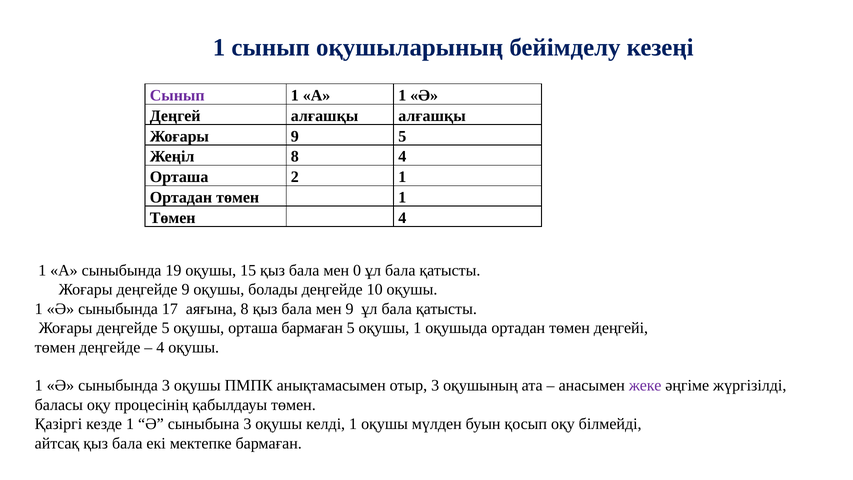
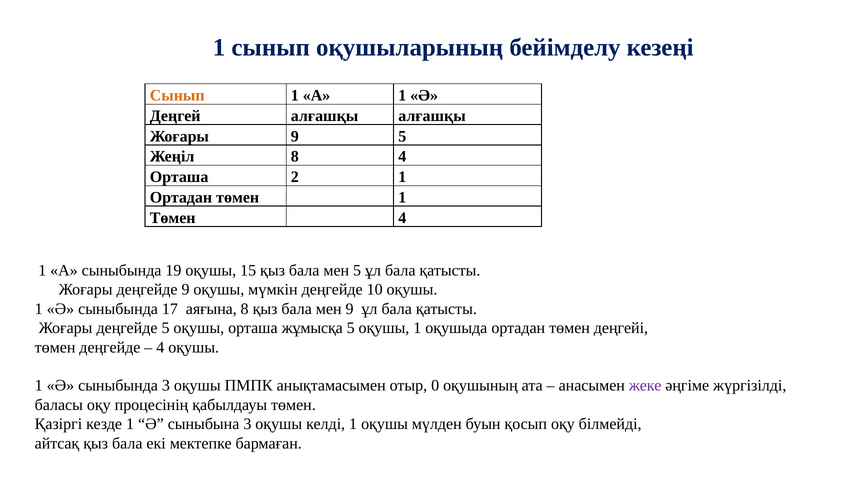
Сынып colour: purple -> orange (177, 95)
мен 0: 0 -> 5 (357, 270)
болады: болады -> мүмкін (273, 290)
орташа бармаған: бармаған -> жұмысқа (312, 328)
отыр 3: 3 -> 0 (435, 385)
